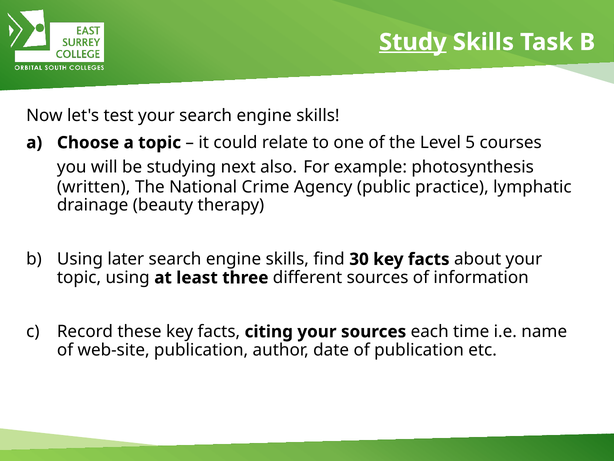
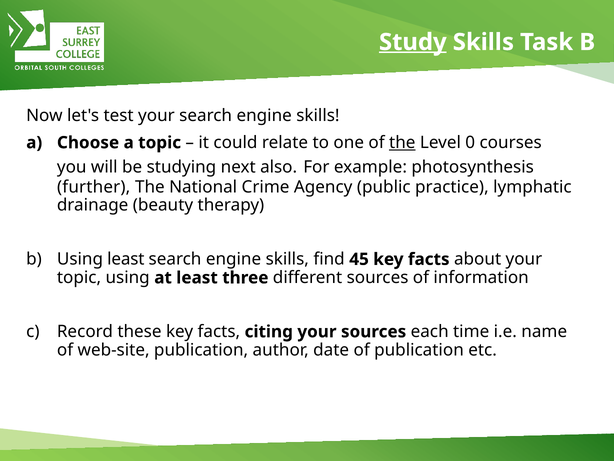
the underline: none -> present (402, 142)
5: 5 -> 0 (470, 142)
written: written -> further (94, 187)
Using later: later -> least (126, 259)
30: 30 -> 45 (359, 259)
